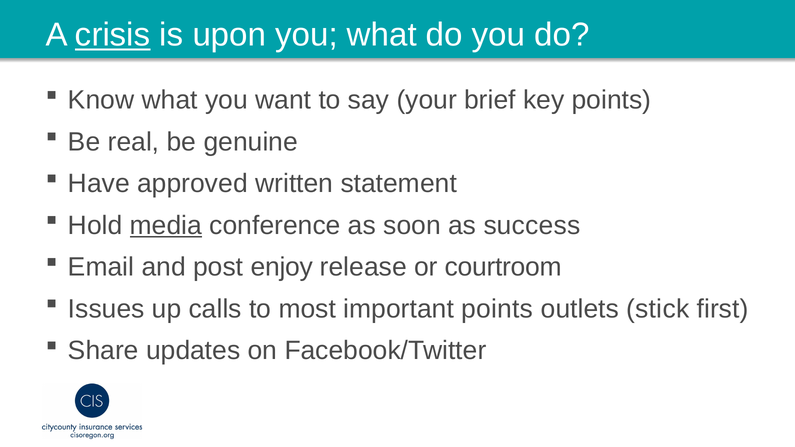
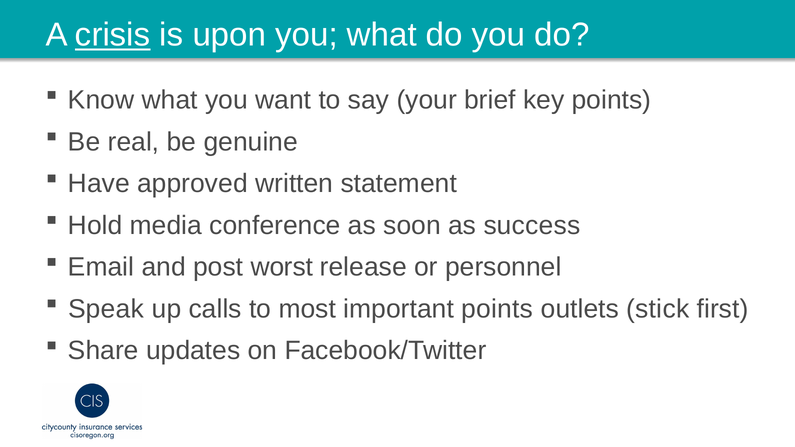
media underline: present -> none (166, 225)
enjoy: enjoy -> worst (282, 267)
courtroom: courtroom -> personnel (503, 267)
Issues: Issues -> Speak (106, 309)
